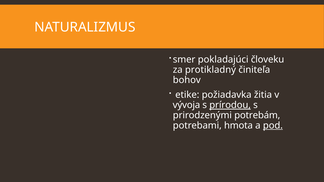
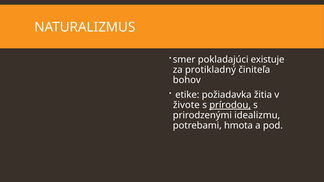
človeku: človeku -> existuje (268, 60)
vývoja: vývoja -> živote (186, 105)
potrebám: potrebám -> idealizmu (257, 115)
pod underline: present -> none (273, 126)
